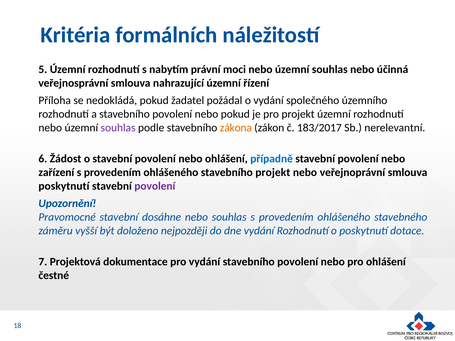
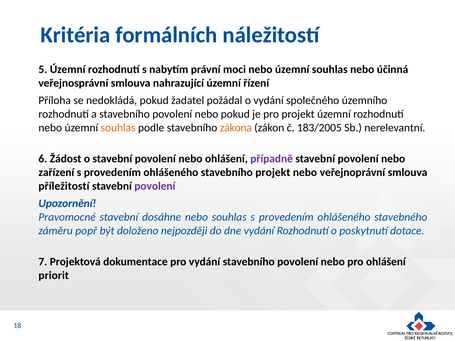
souhlas colour: purple -> orange (118, 128)
183/2017: 183/2017 -> 183/2005 (319, 128)
případně colour: blue -> purple (272, 159)
poskytnutí: poskytnutí -> příležitostí (64, 186)
vyšší: vyšší -> popř (86, 231)
čestné: čestné -> priorit (54, 276)
